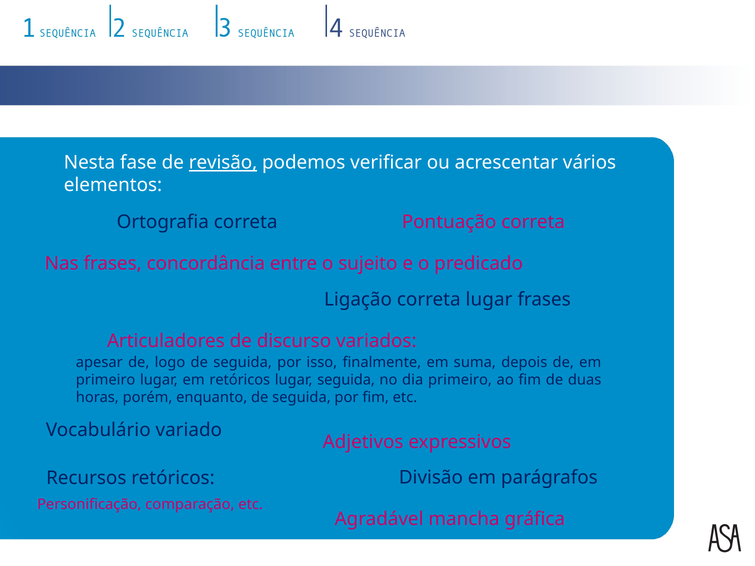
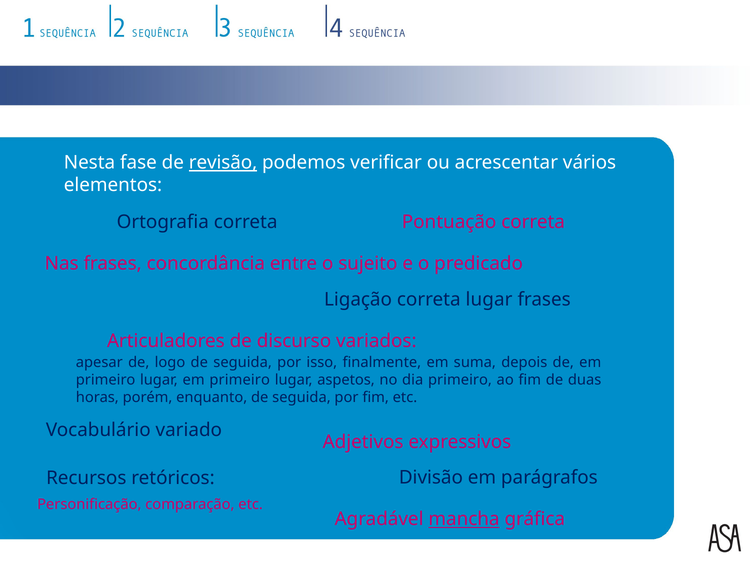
lugar em retóricos: retóricos -> primeiro (240, 380)
lugar seguida: seguida -> aspetos (346, 380)
mancha underline: none -> present (464, 519)
